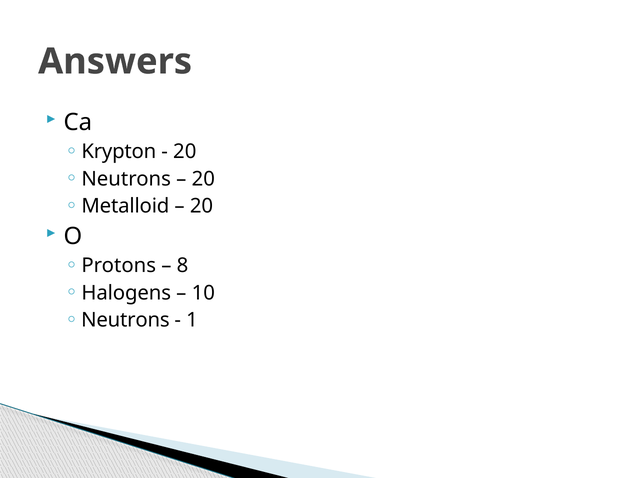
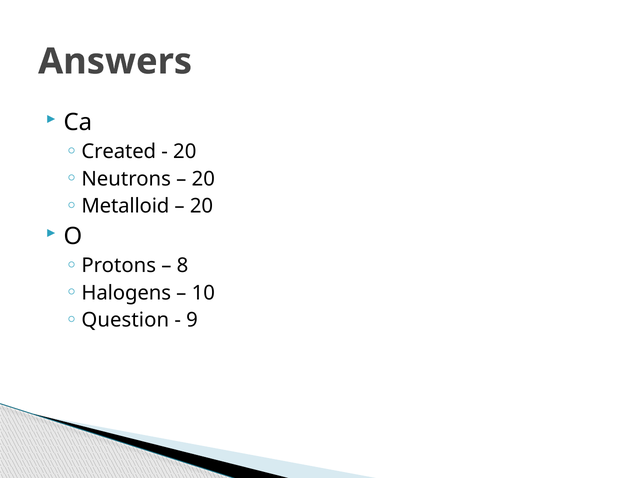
Krypton: Krypton -> Created (119, 152)
Neutrons: Neutrons -> Question (125, 320)
1: 1 -> 9 (192, 320)
